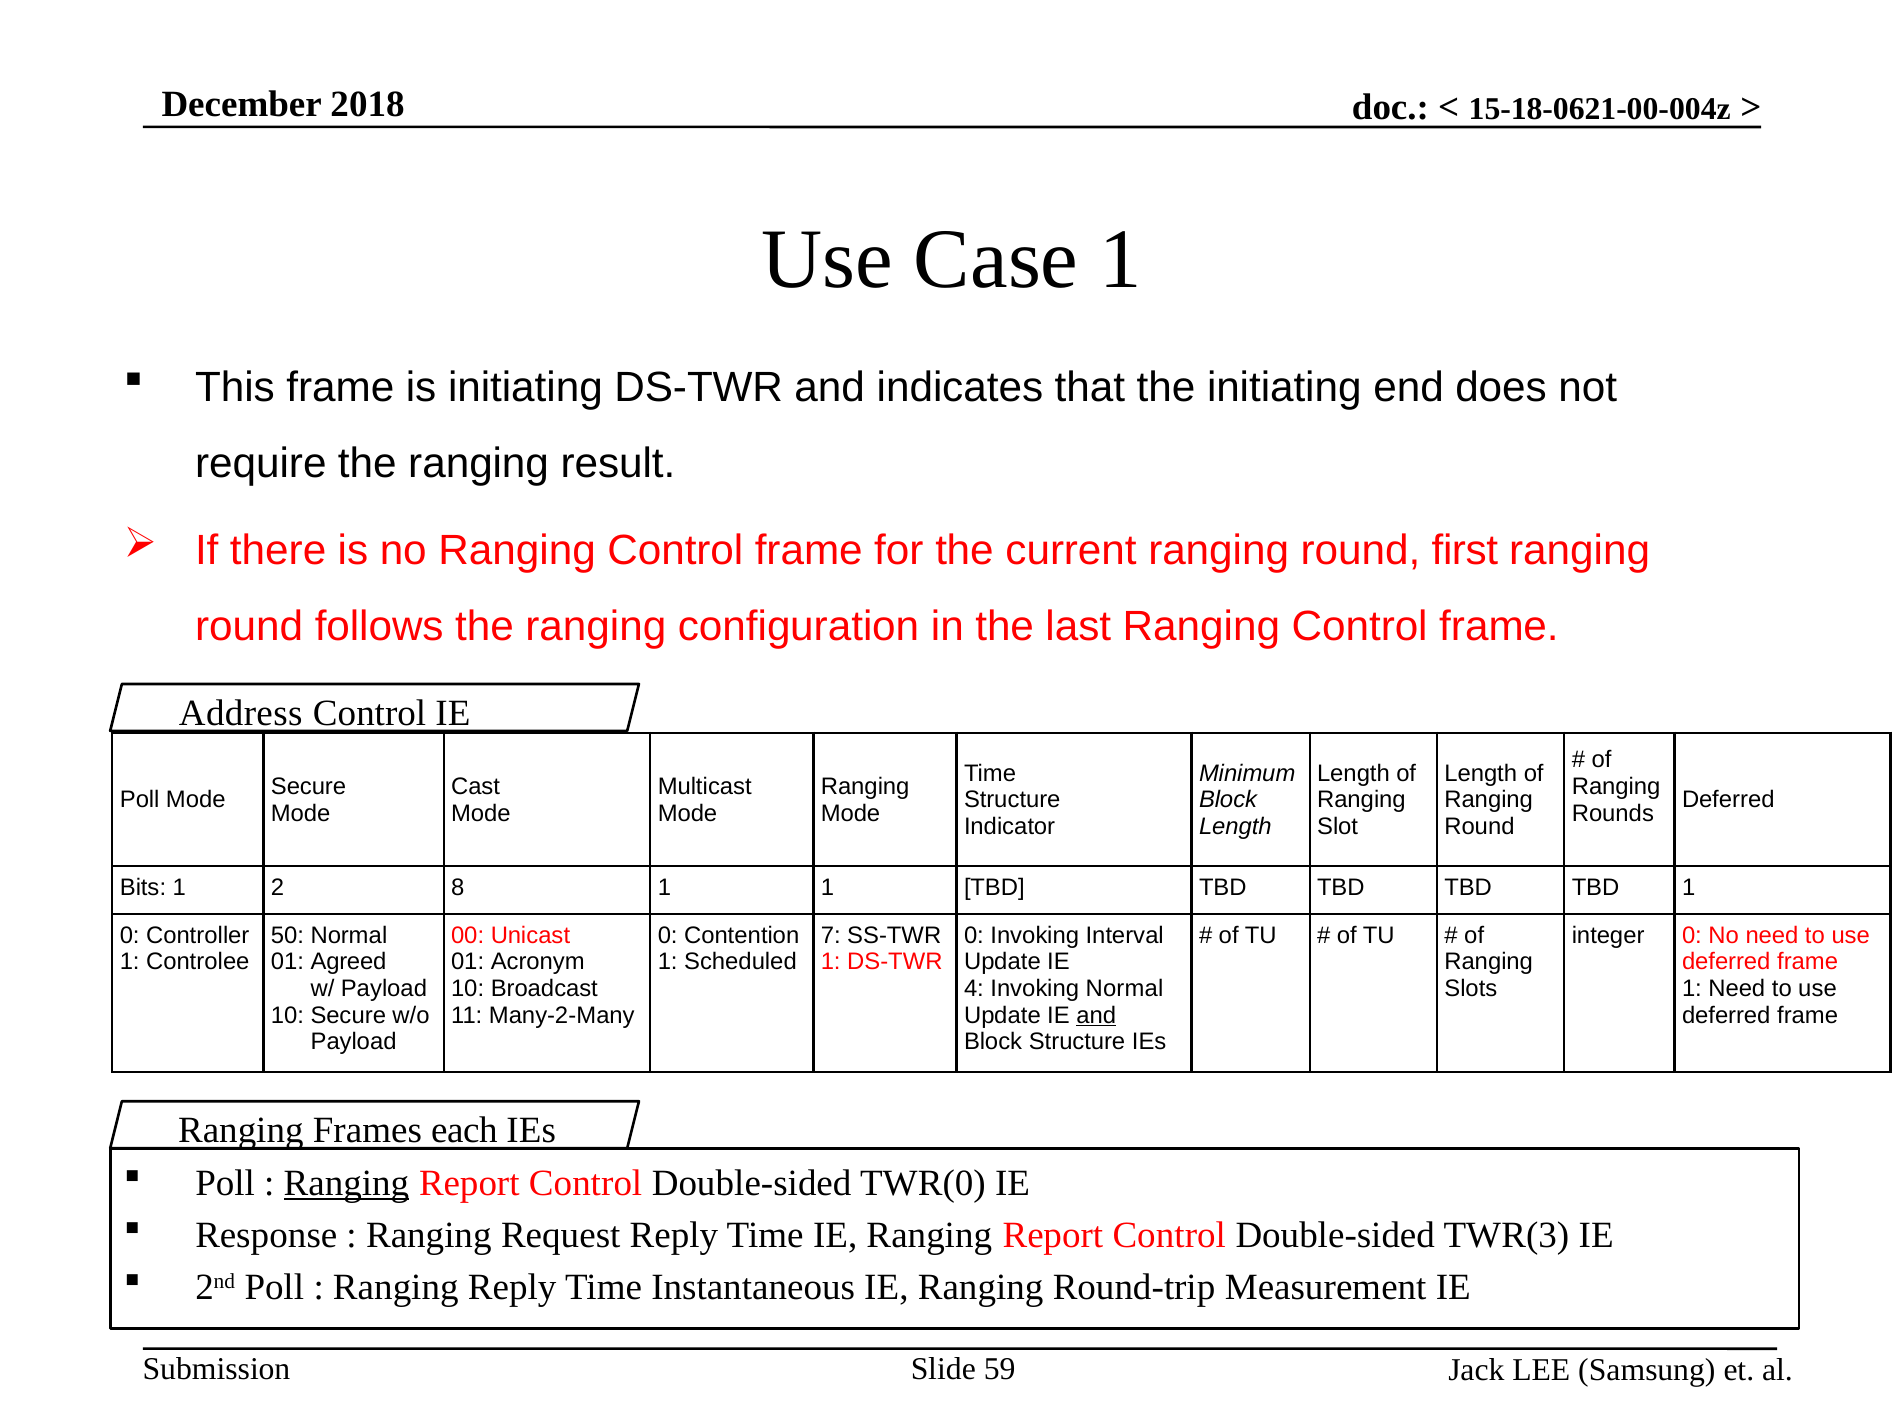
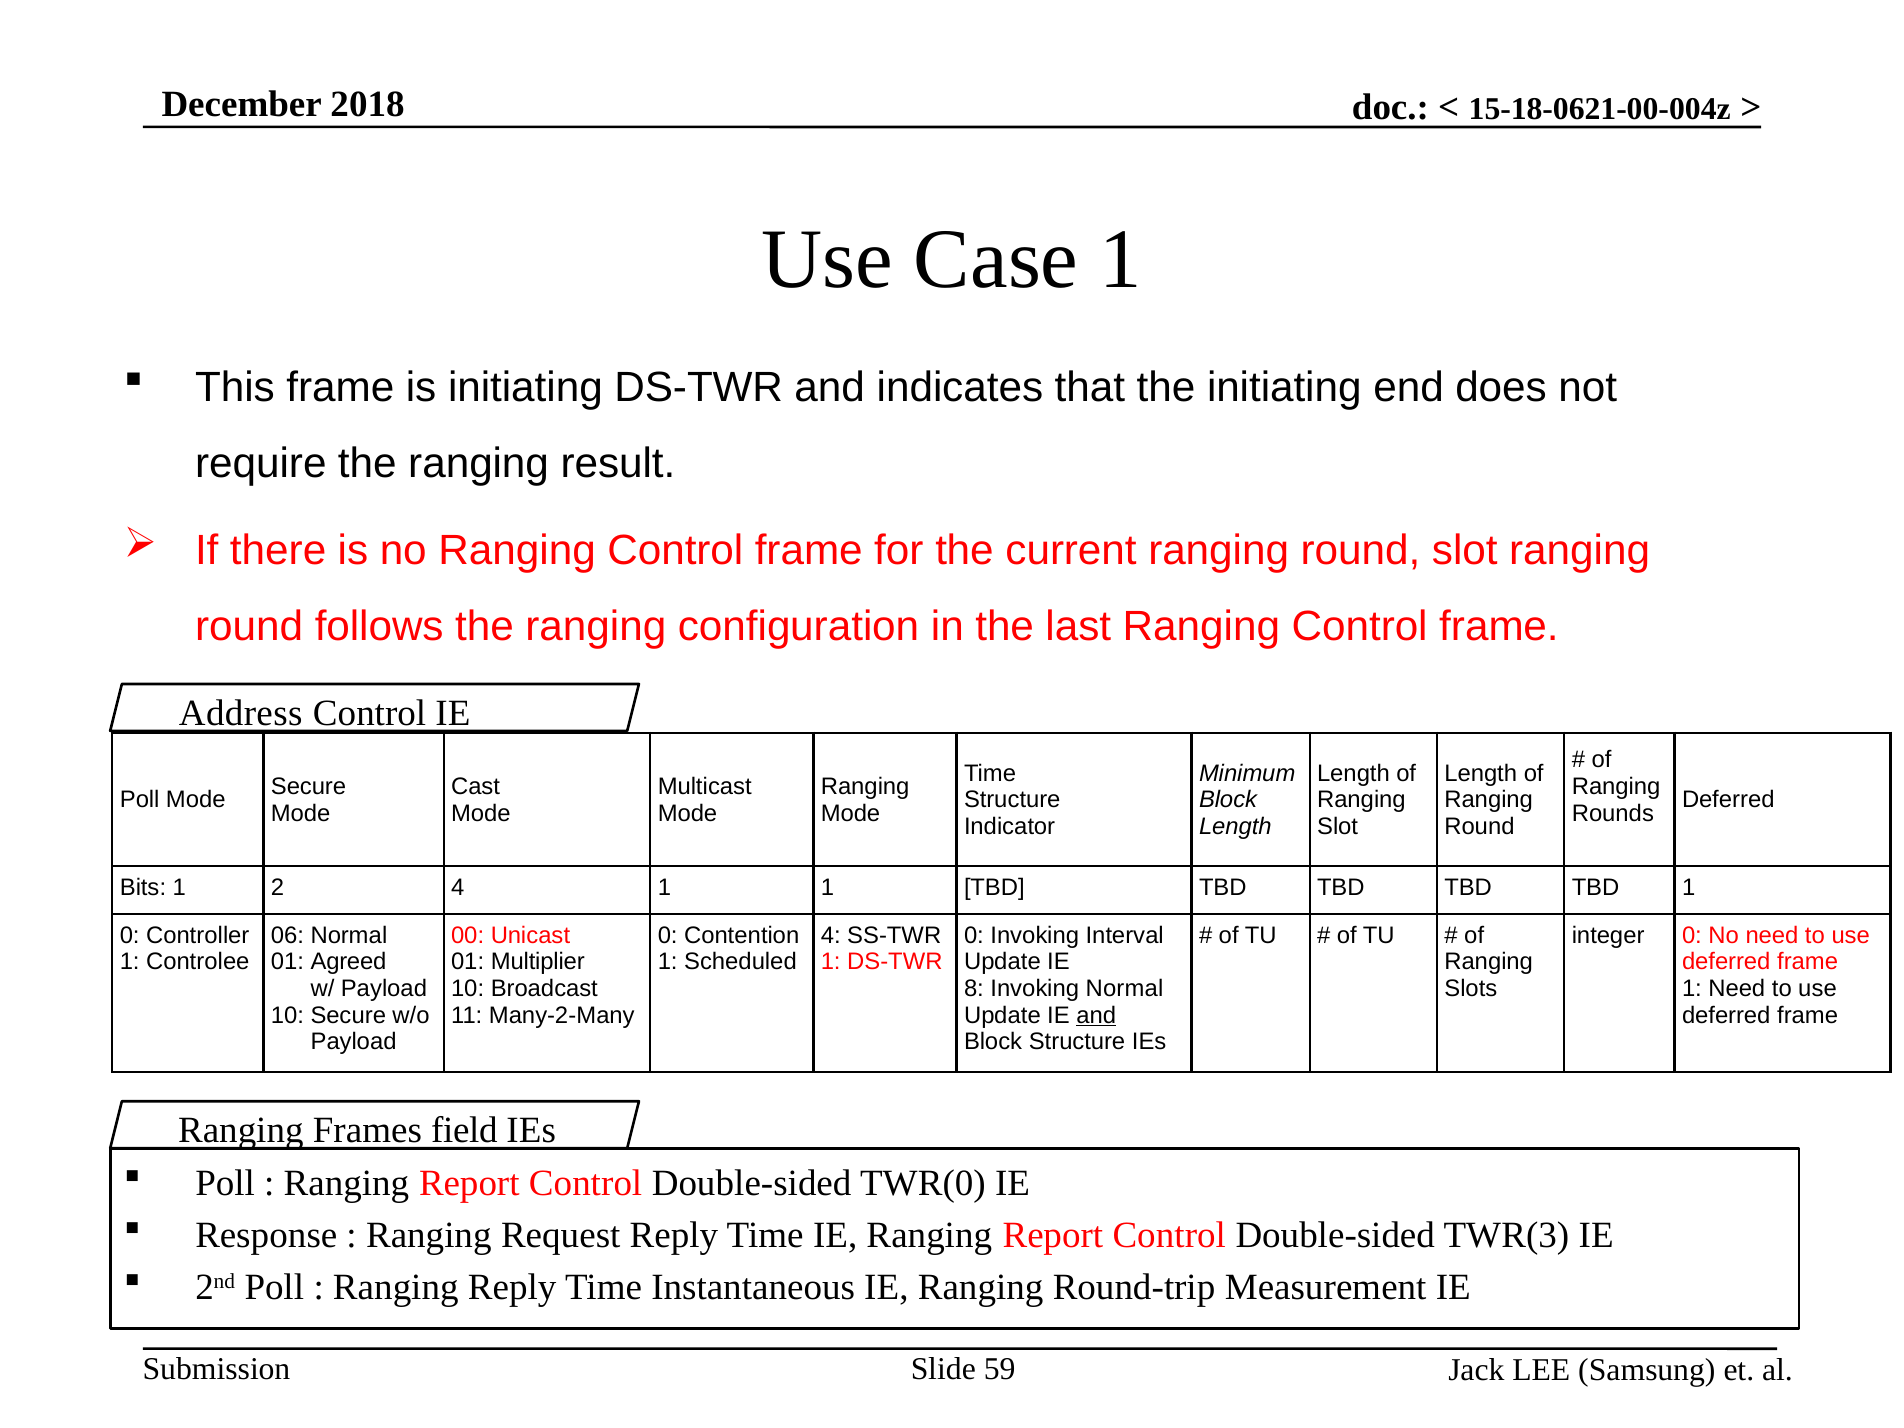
round first: first -> slot (1465, 550)
2 8: 8 -> 4 (458, 887)
50: 50 -> 06 (287, 935)
7: 7 -> 4 (831, 935)
Acronym: Acronym -> Multiplier (538, 962)
4: 4 -> 8 (974, 989)
each: each -> field (464, 1130)
Ranging underline: present -> none (346, 1183)
